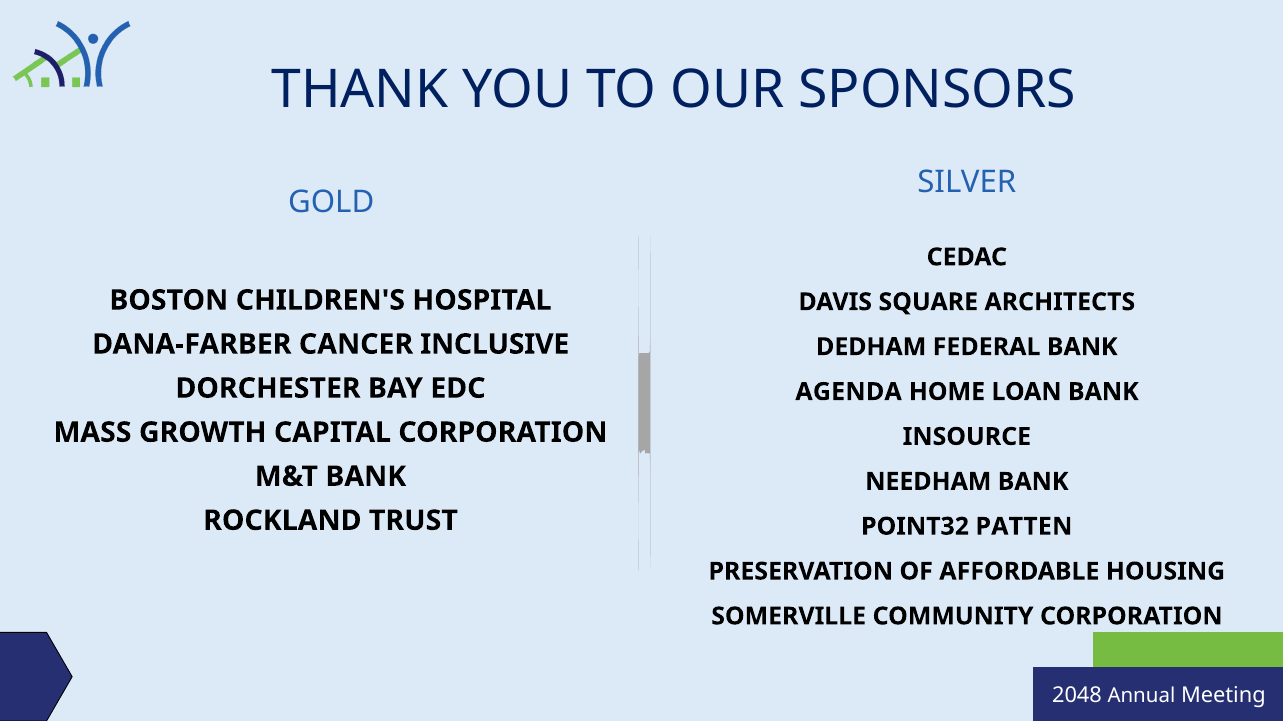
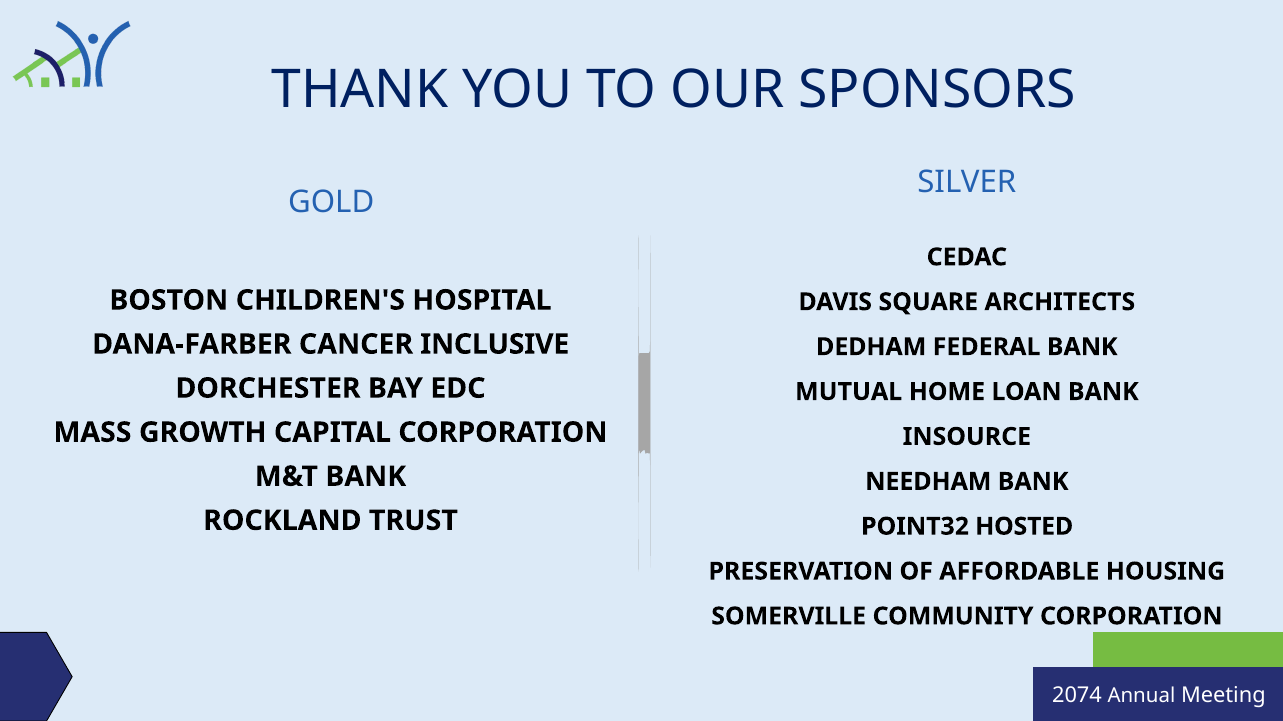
AGENDA: AGENDA -> MUTUAL (849, 392)
PATTEN: PATTEN -> HOSTED (1024, 527)
2048: 2048 -> 2074 (1077, 696)
